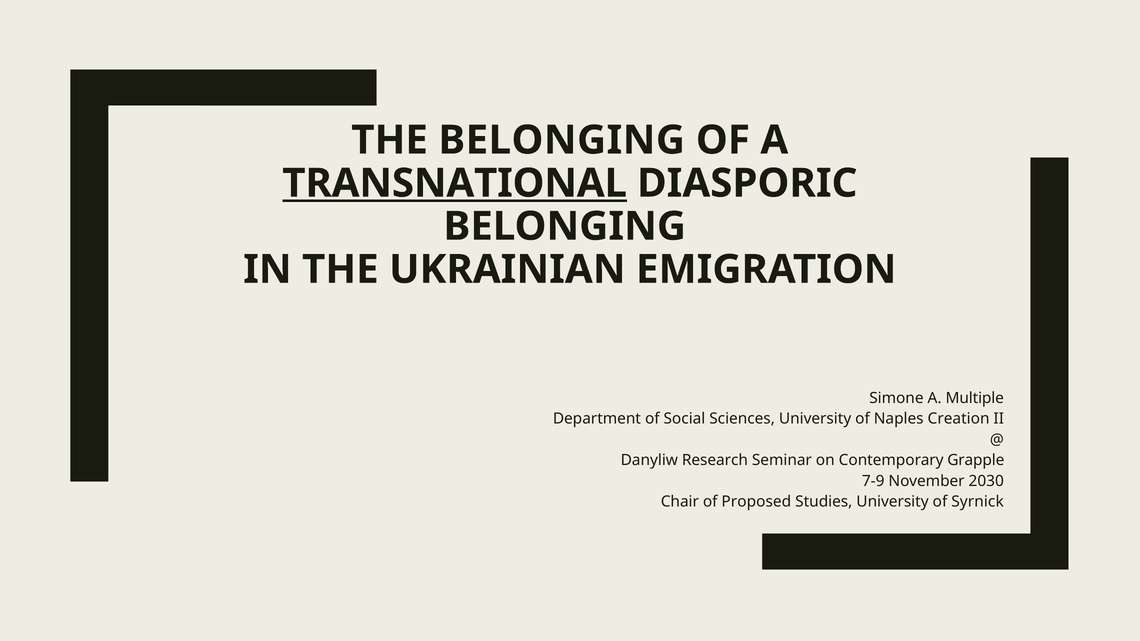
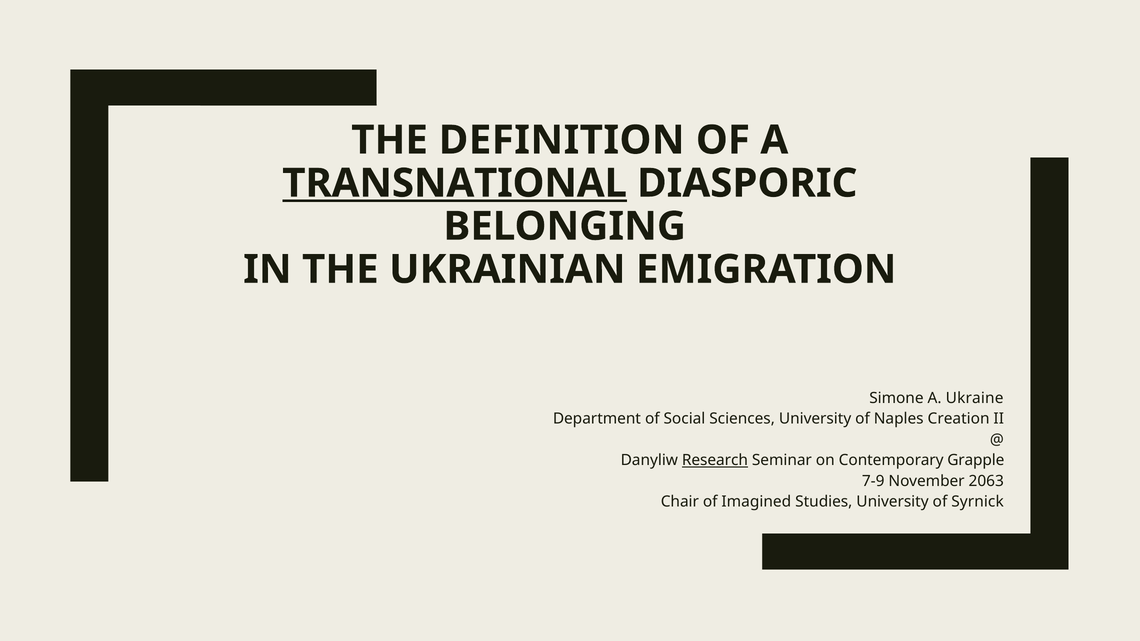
THE BELONGING: BELONGING -> DEFINITION (562, 140)
Multiple: Multiple -> Ukraine (975, 398)
Research underline: none -> present (715, 461)
2030: 2030 -> 2063 (986, 481)
Proposed: Proposed -> Imagined (756, 502)
